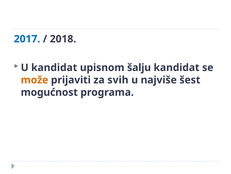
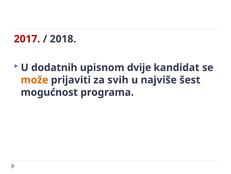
2017 colour: blue -> red (27, 39)
U kandidat: kandidat -> dodatnih (54, 67)
šalju: šalju -> dvije (139, 67)
